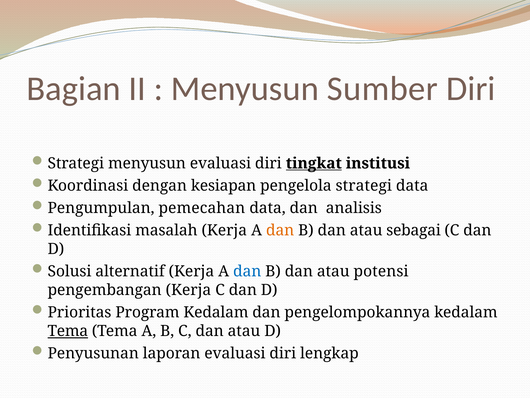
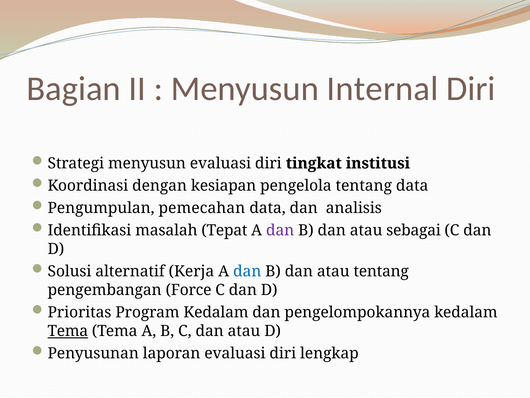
Sumber: Sumber -> Internal (382, 89)
tingkat underline: present -> none (314, 163)
pengelola strategi: strategi -> tentang (364, 186)
masalah Kerja: Kerja -> Tepat (224, 230)
dan colour: orange -> purple (280, 230)
atau potensi: potensi -> tentang (381, 271)
pengembangan Kerja: Kerja -> Force (189, 290)
